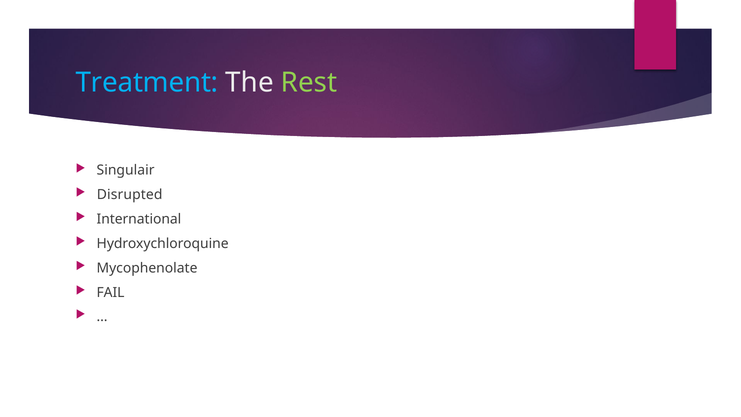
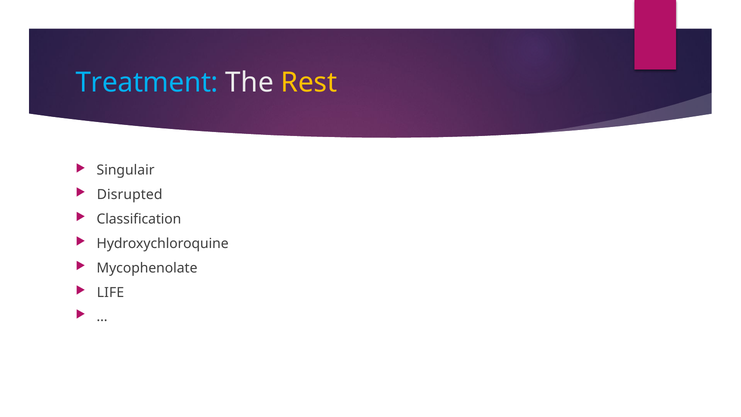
Rest colour: light green -> yellow (309, 83)
International: International -> Classification (139, 219)
FAIL: FAIL -> LIFE (110, 292)
